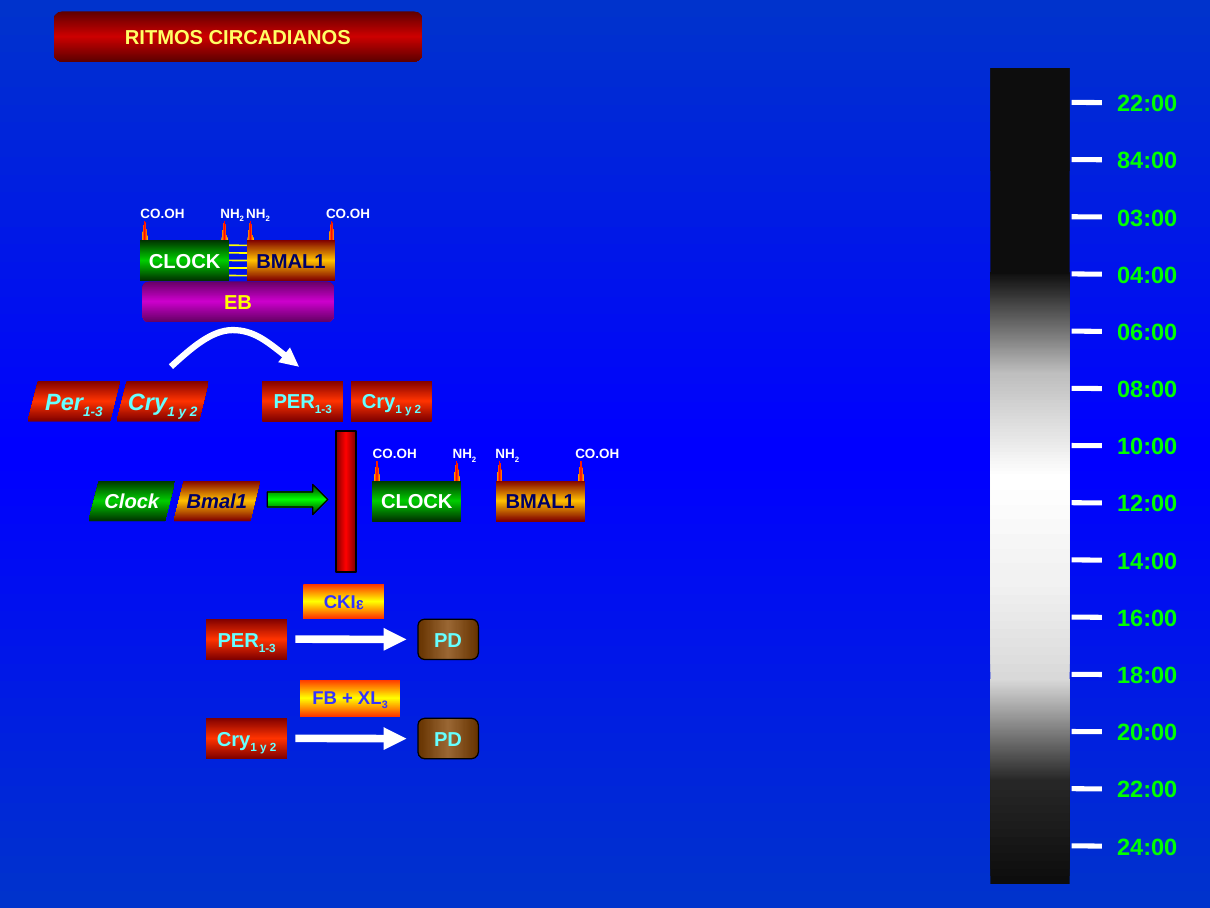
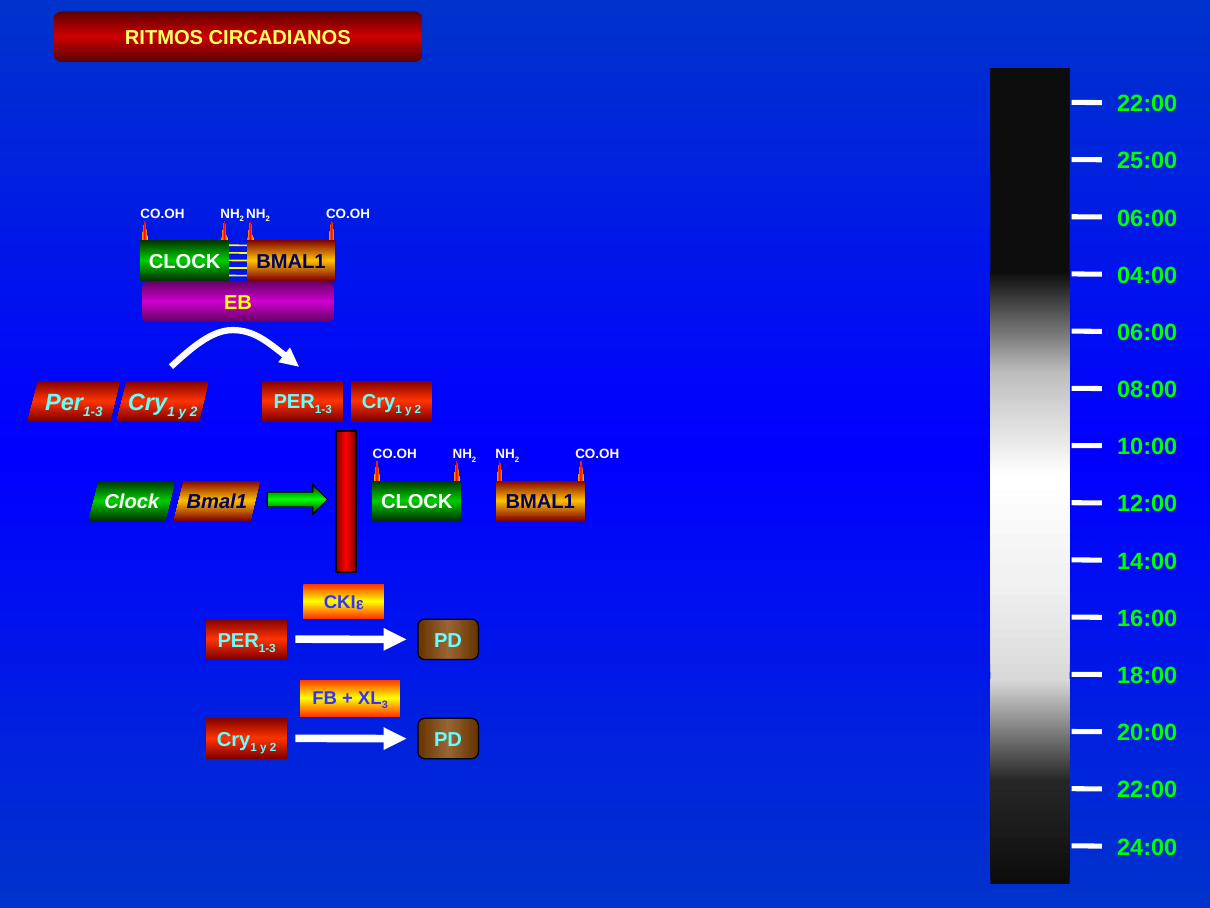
84:00: 84:00 -> 25:00 (1147, 161)
03:00: 03:00 -> 06:00 (1147, 218)
